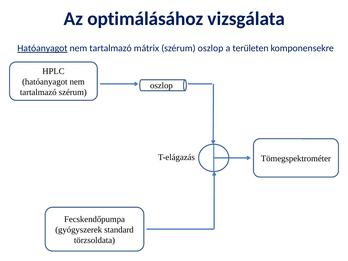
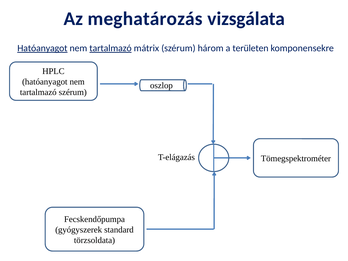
optimálásához: optimálásához -> meghatározás (145, 19)
tartalmazó underline: none -> present (111, 48)
szérum oszlop: oszlop -> három (211, 48)
